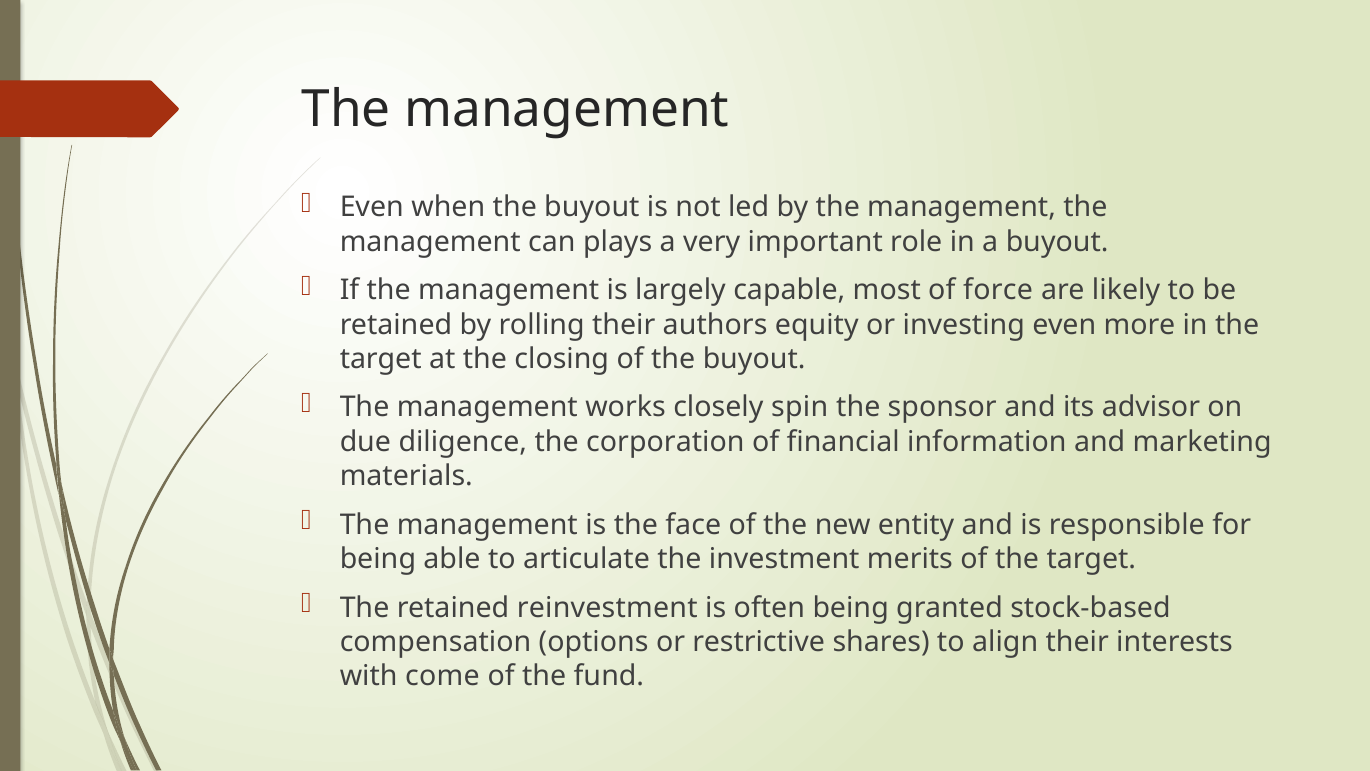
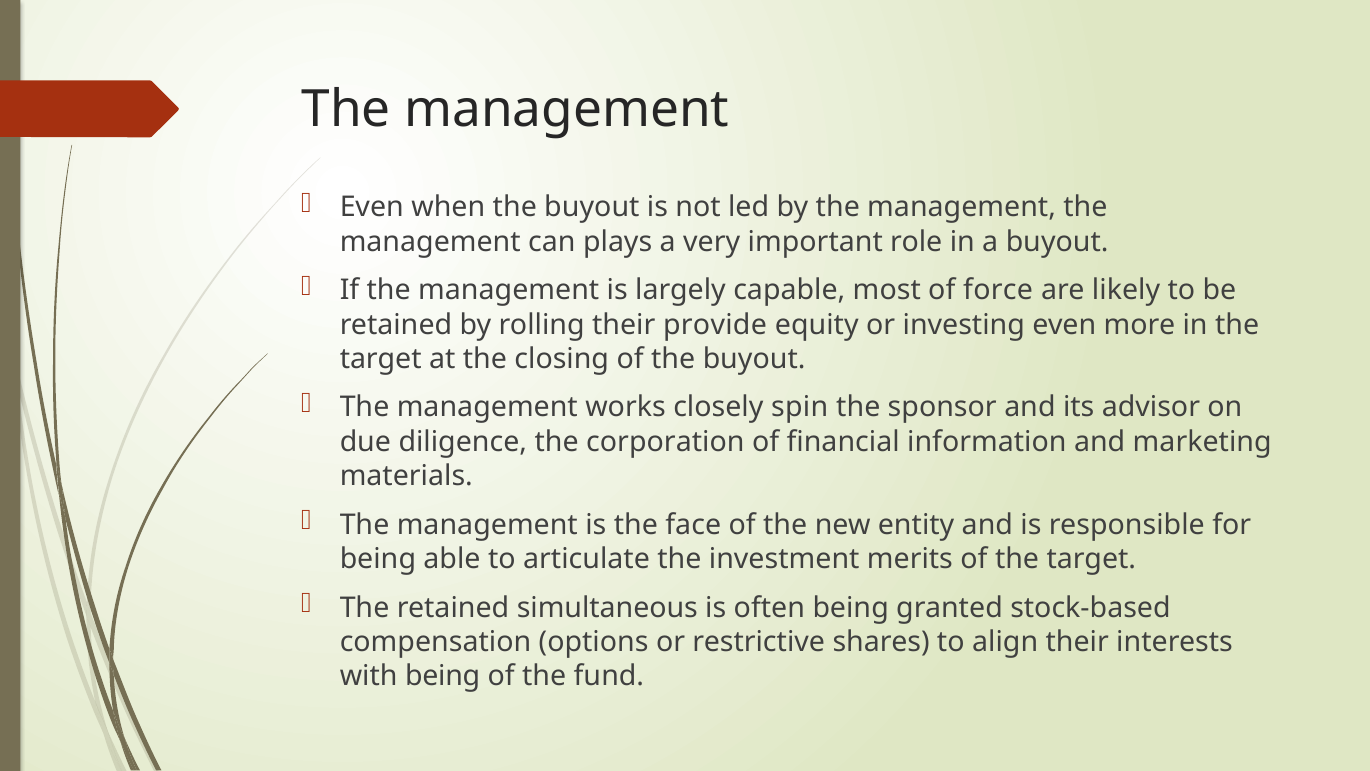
authors: authors -> provide (715, 324)
reinvestment: reinvestment -> simultaneous (607, 607)
with come: come -> being (443, 676)
